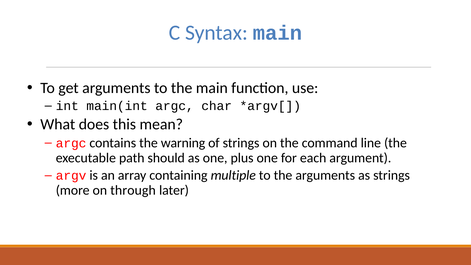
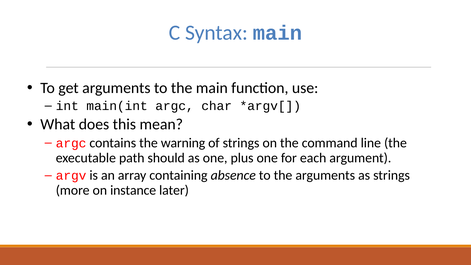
multiple: multiple -> absence (233, 175)
through: through -> instance (133, 190)
